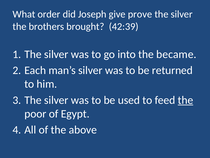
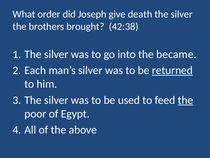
prove: prove -> death (140, 14)
42:39: 42:39 -> 42:38 (124, 26)
returned underline: none -> present (172, 70)
